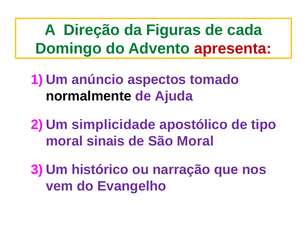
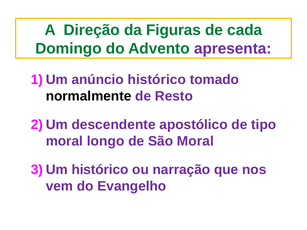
apresenta colour: red -> purple (233, 49)
anúncio aspectos: aspectos -> histórico (157, 80)
Ajuda: Ajuda -> Resto (174, 96)
simplicidade: simplicidade -> descendente (114, 125)
sinais: sinais -> longo (106, 141)
